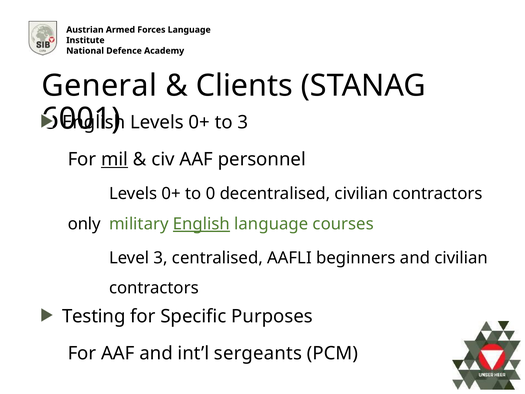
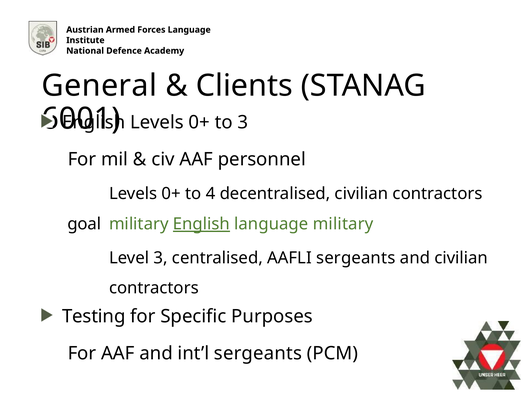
mil underline: present -> none (115, 159)
0: 0 -> 4 (211, 193)
only: only -> goal (84, 224)
language courses: courses -> military (343, 224)
AAFLI beginners: beginners -> sergeants (356, 258)
